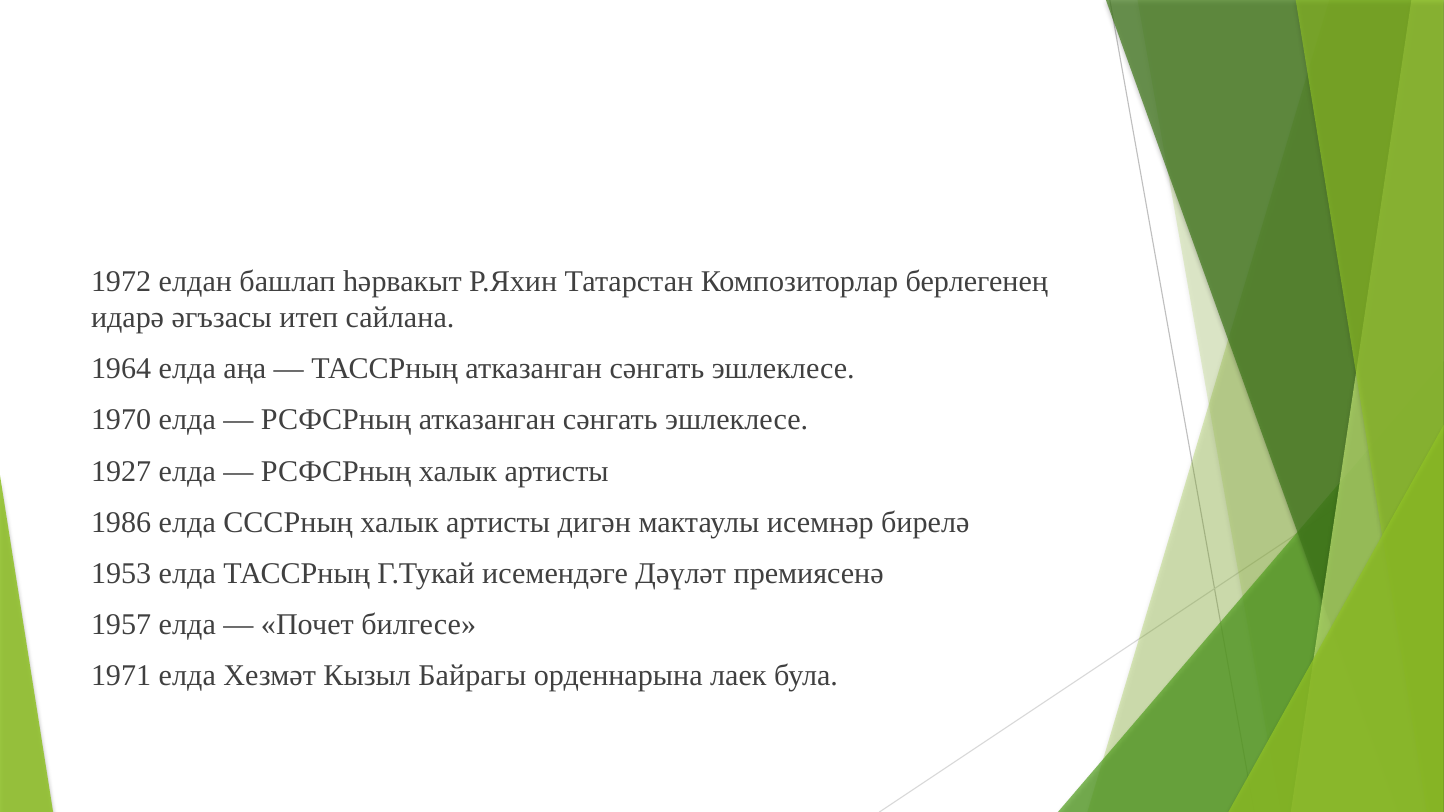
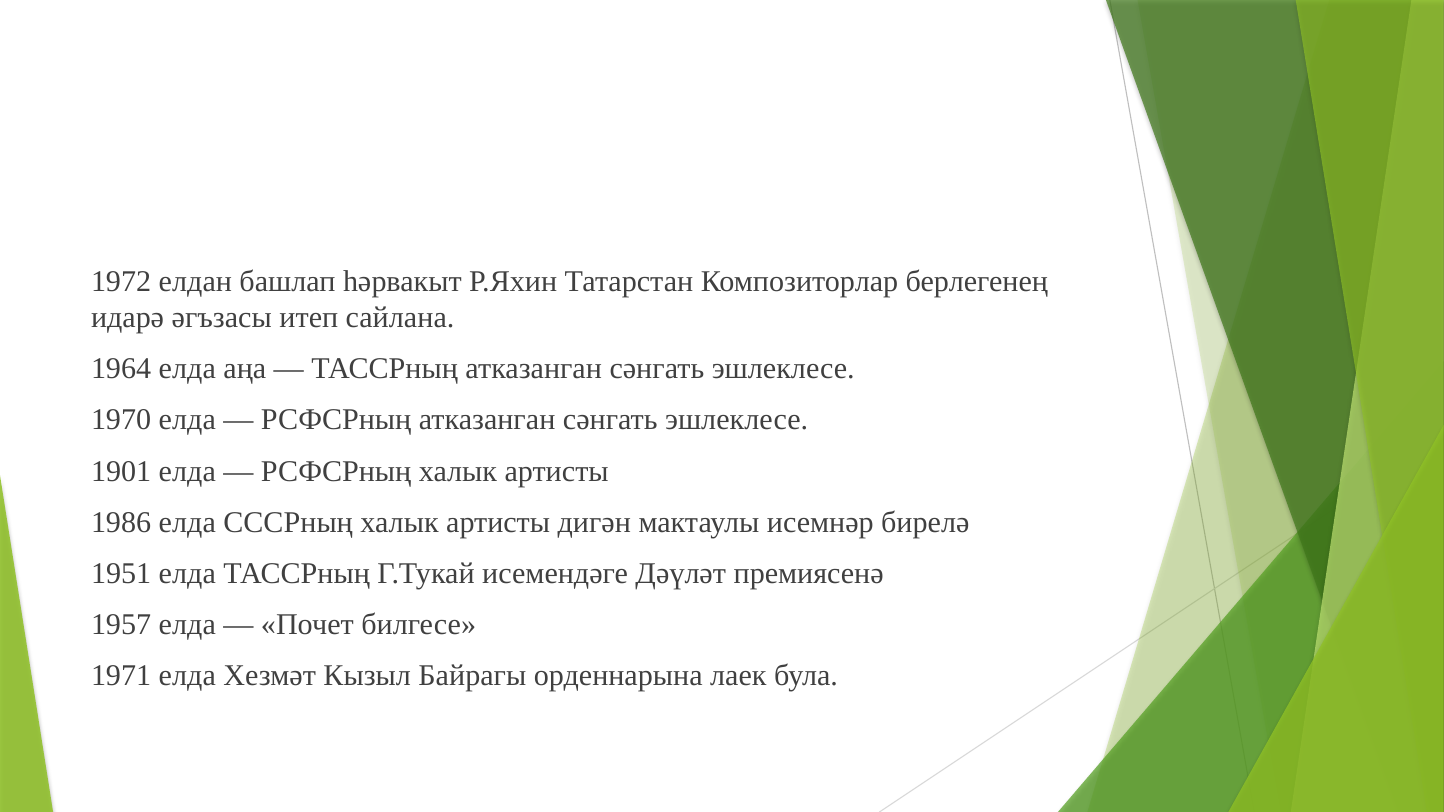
1927: 1927 -> 1901 (121, 471)
1953: 1953 -> 1951 (121, 574)
